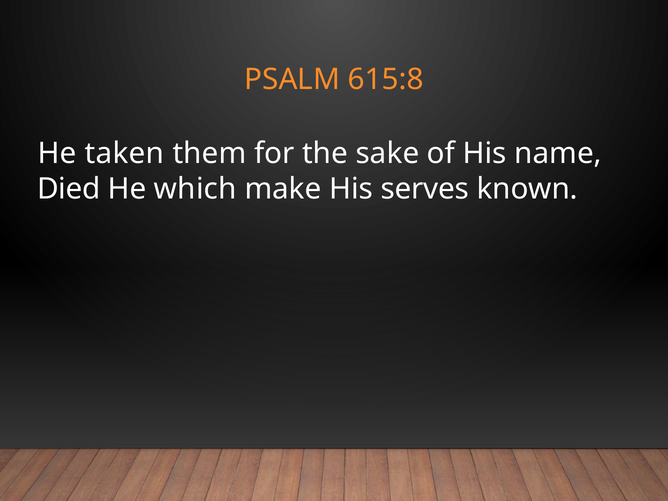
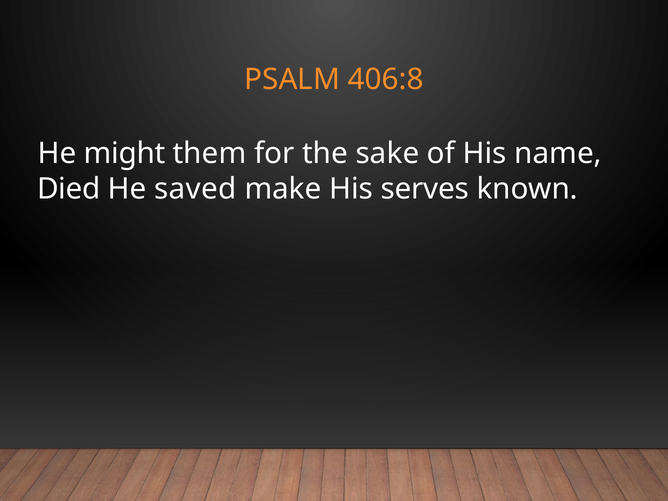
615:8: 615:8 -> 406:8 (386, 79)
taken: taken -> might (125, 153)
which: which -> saved (195, 189)
